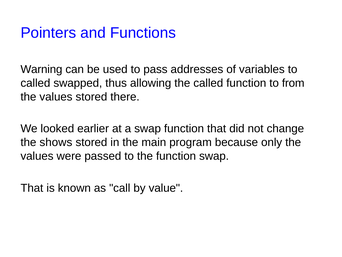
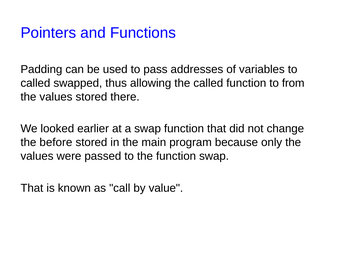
Warning: Warning -> Padding (41, 69)
shows: shows -> before (56, 142)
